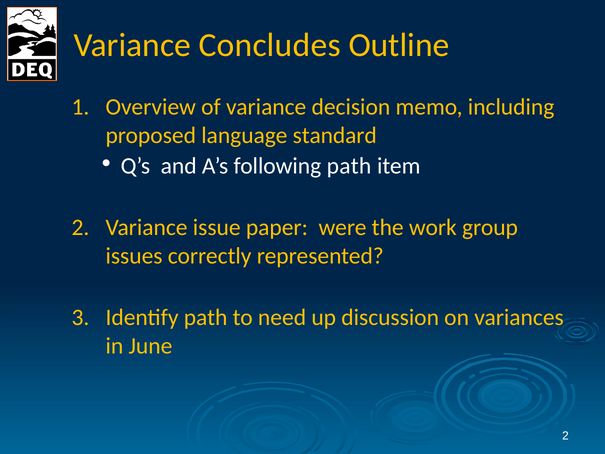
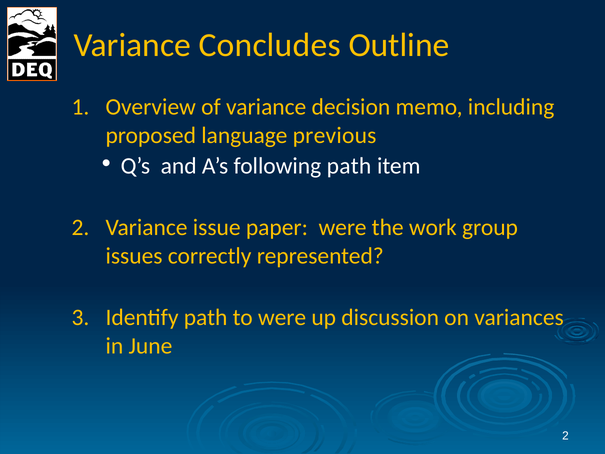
standard: standard -> previous (335, 135)
to need: need -> were (282, 317)
